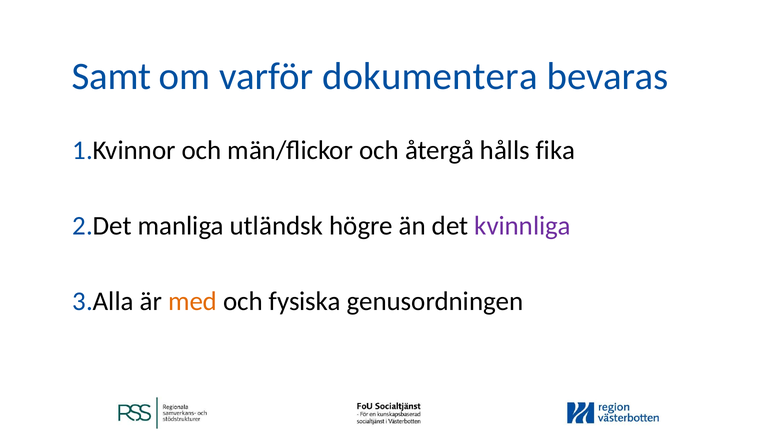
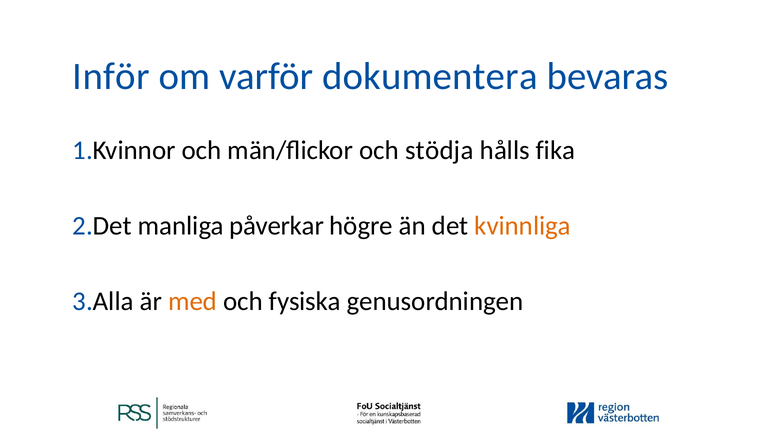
Samt: Samt -> Inför (111, 76)
återgå: återgå -> stödja (439, 150)
utländsk: utländsk -> påverkar (277, 226)
kvinnliga colour: purple -> orange (523, 226)
